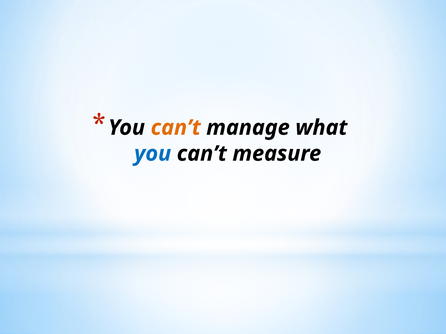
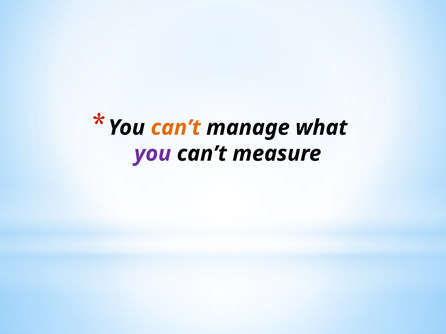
you colour: blue -> purple (153, 154)
